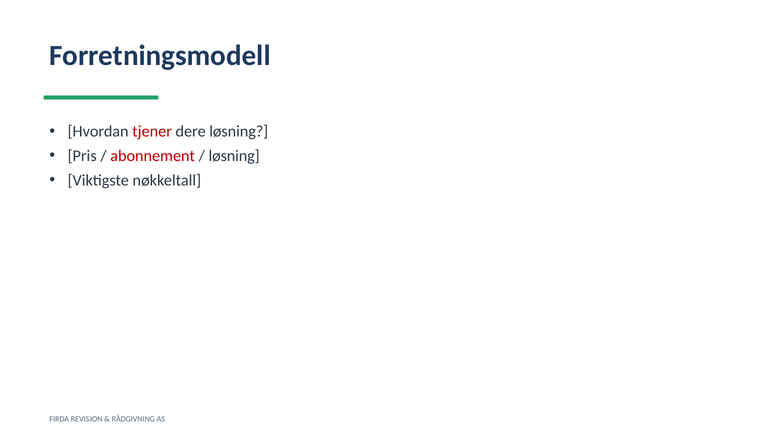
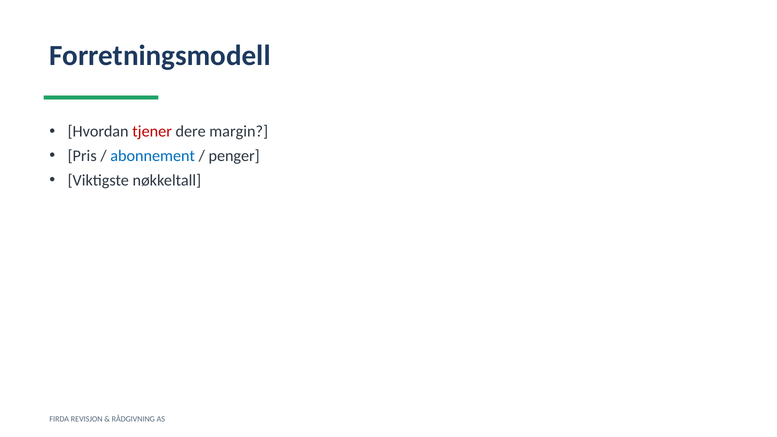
dere løsning: løsning -> margin (239, 132)
abonnement colour: red -> blue (153, 156)
løsning: løsning -> penger (234, 156)
